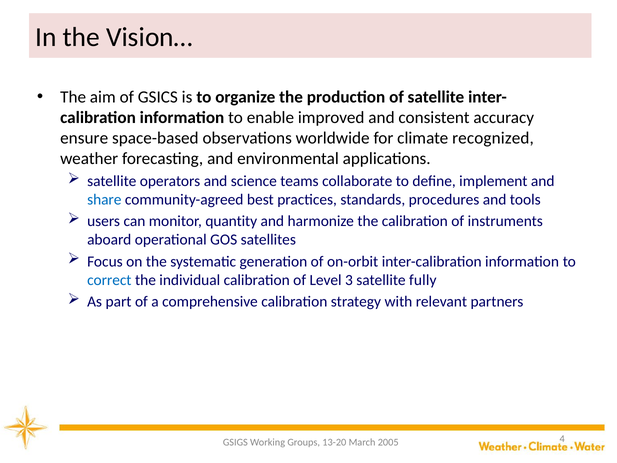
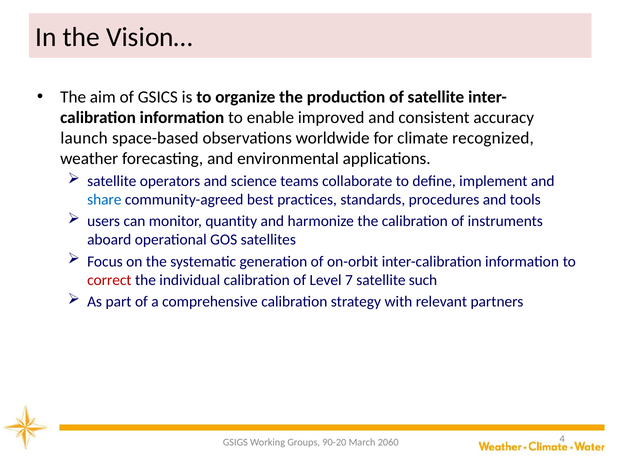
ensure: ensure -> launch (84, 138)
correct colour: blue -> red (109, 280)
3: 3 -> 7 (349, 280)
fully: fully -> such (423, 280)
13-20: 13-20 -> 90-20 (334, 442)
2005: 2005 -> 2060 (388, 442)
